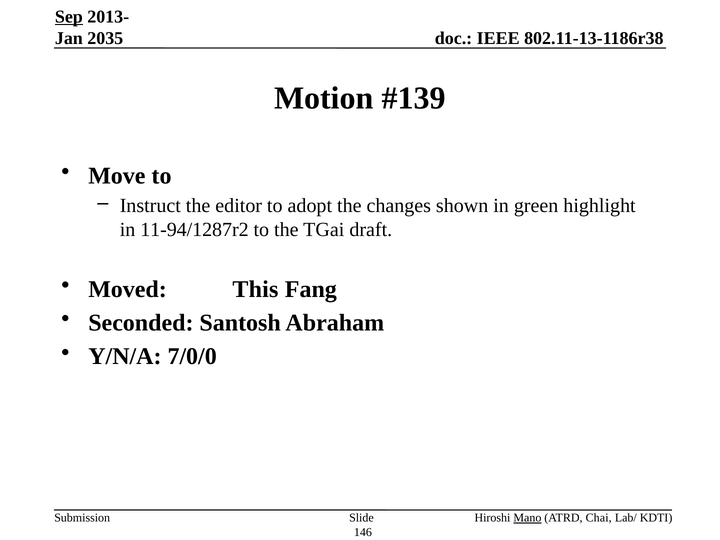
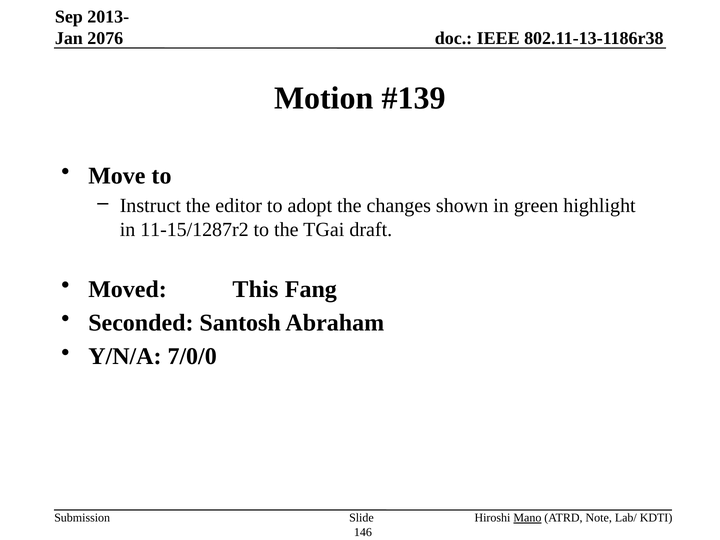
Sep underline: present -> none (69, 17)
2035: 2035 -> 2076 (105, 38)
11-94/1287r2: 11-94/1287r2 -> 11-15/1287r2 (194, 230)
Chai: Chai -> Note (599, 518)
